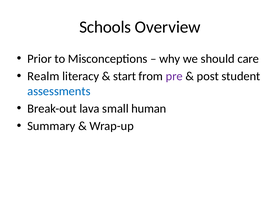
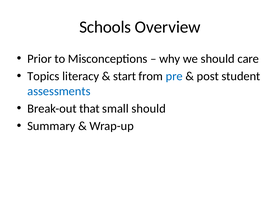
Realm: Realm -> Topics (43, 76)
pre colour: purple -> blue (174, 76)
lava: lava -> that (89, 109)
small human: human -> should (149, 109)
